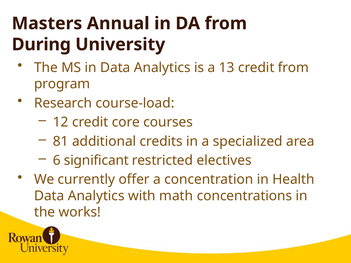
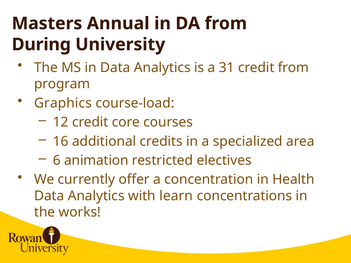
13: 13 -> 31 (227, 68)
Research: Research -> Graphics (63, 103)
81: 81 -> 16 (61, 141)
significant: significant -> animation (96, 161)
math: math -> learn (176, 196)
